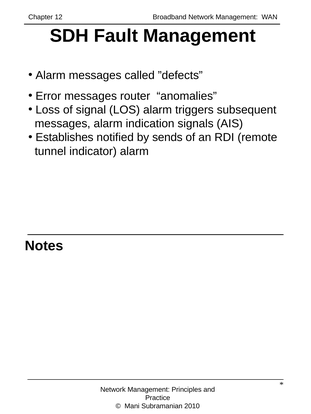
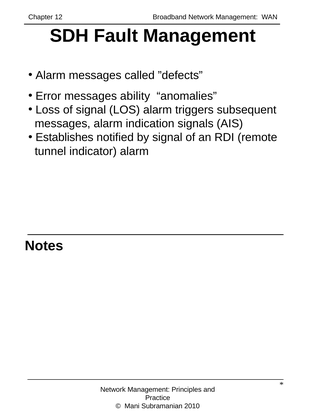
router: router -> ability (135, 96)
by sends: sends -> signal (167, 138)
